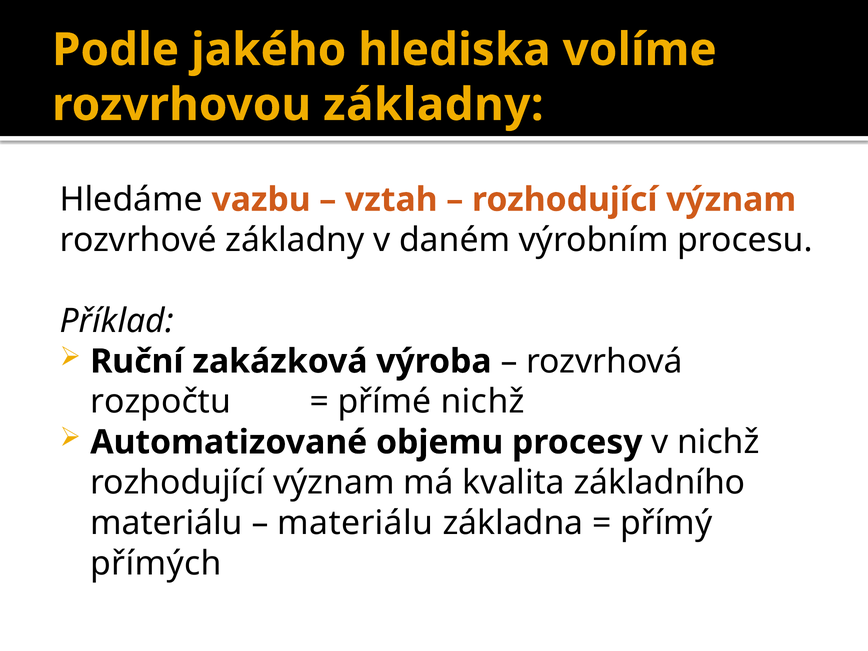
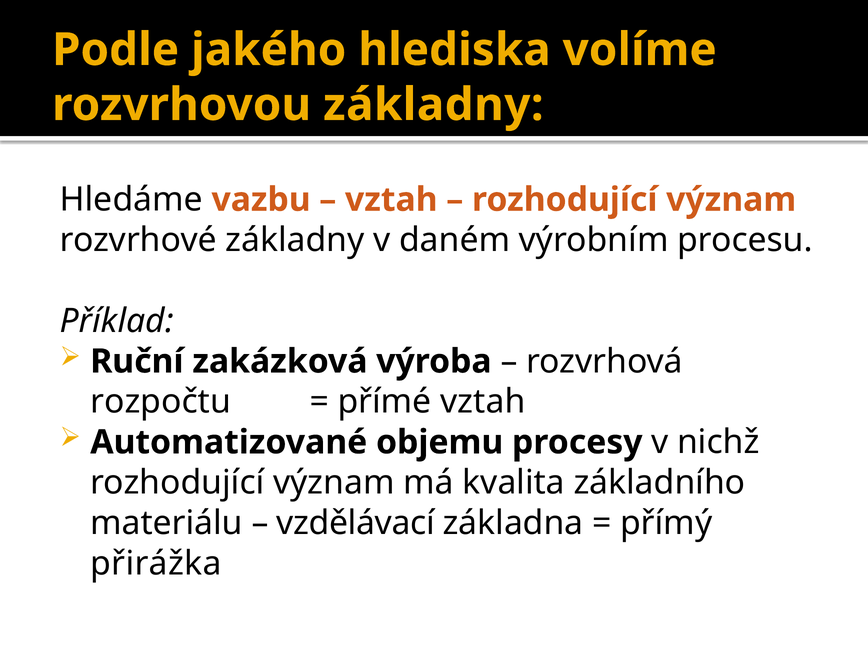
přímé nichž: nichž -> vztah (483, 402)
materiálu: materiálu -> vzdělávací (356, 523)
přímých: přímých -> přirážka (156, 564)
